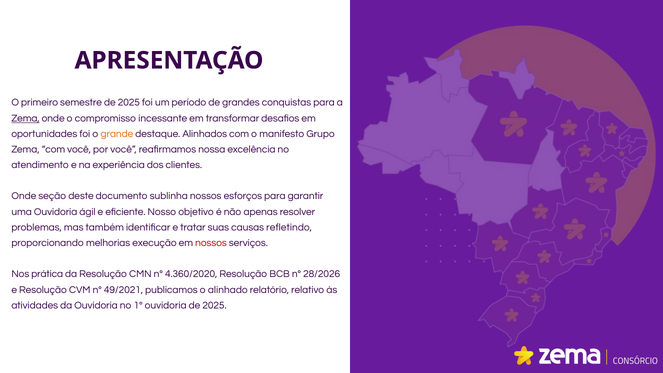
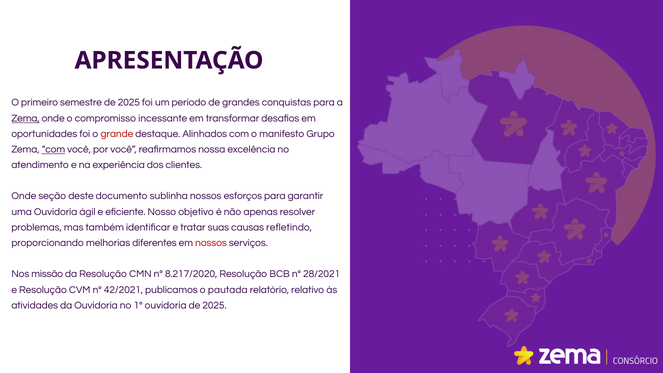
grande colour: orange -> red (117, 134)
com underline: none -> present (53, 149)
execução: execução -> diferentes (154, 243)
prática: prática -> missão (47, 274)
4.360/2020: 4.360/2020 -> 8.217/2020 (191, 274)
28/2026: 28/2026 -> 28/2021 (322, 274)
49/2021: 49/2021 -> 42/2021 (124, 290)
alinhado: alinhado -> pautada (228, 290)
